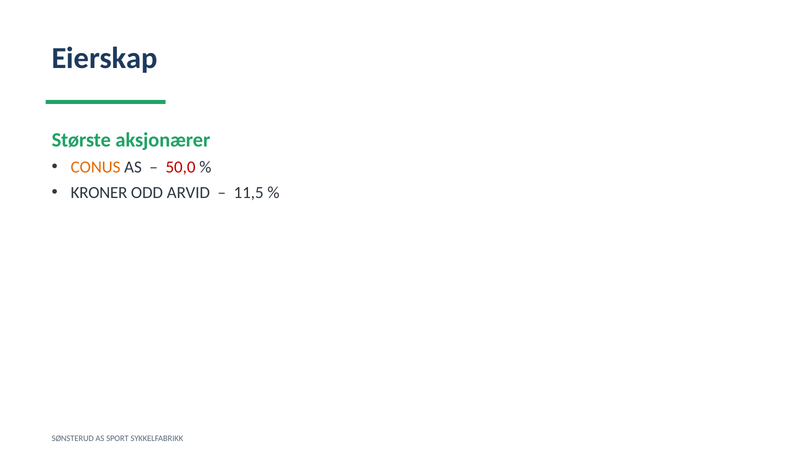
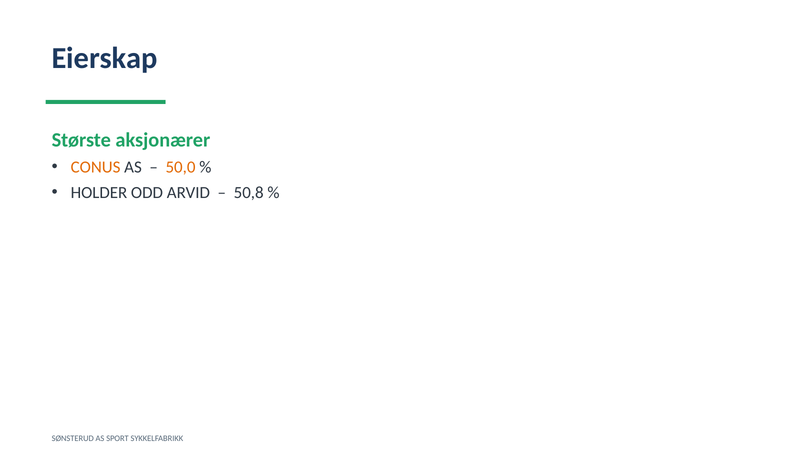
50,0 colour: red -> orange (180, 167)
KRONER: KRONER -> HOLDER (99, 192)
11,5: 11,5 -> 50,8 (249, 192)
